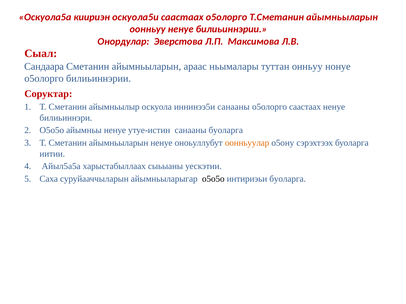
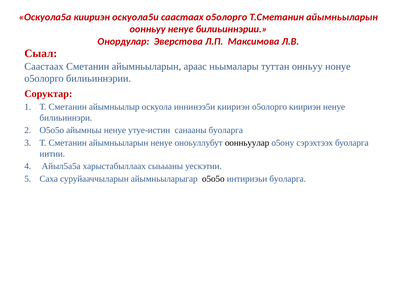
Сандаара: Сандаара -> Саастаах (44, 66)
иннинээ5и санааны: санааны -> киириэн (234, 107)
о5олорго саастаах: саастаах -> киириэн (305, 107)
оонньуулар colour: orange -> black (247, 143)
